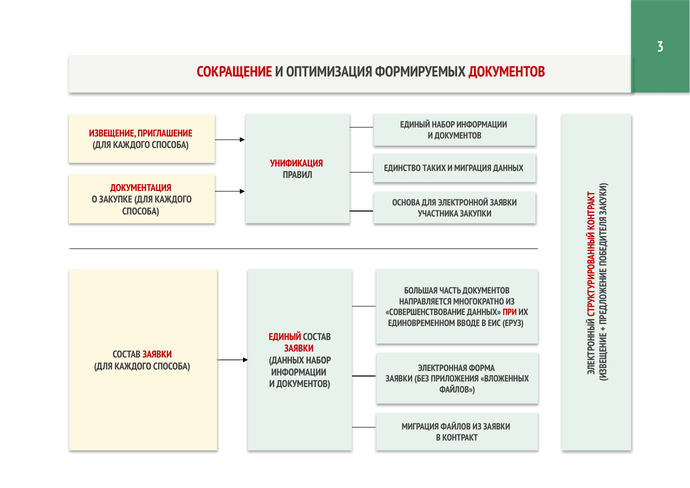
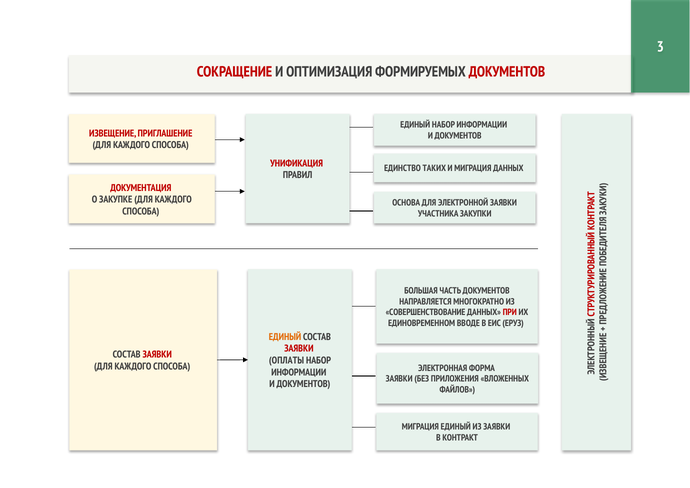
ЕДИНЫЙ colour: red -> orange (285, 337)
ДАННЫХ: ДАННЫХ -> ОПЛАТЫ (286, 361)
МИГРАЦИЯ ФАЙЛОВ: ФАЙЛОВ -> ЕДИНЫЙ (456, 427)
